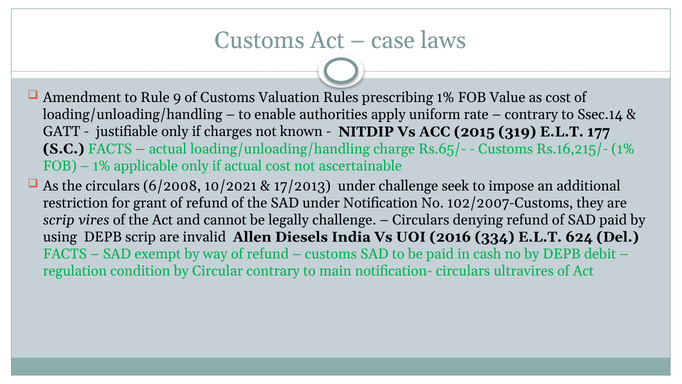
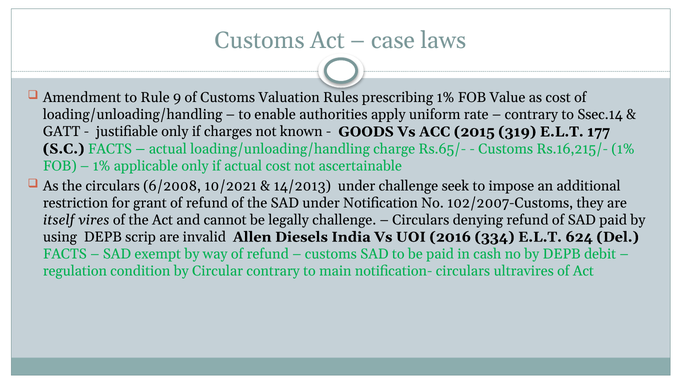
NITDIP: NITDIP -> GOODS (366, 132)
17/2013: 17/2013 -> 14/2013 (302, 186)
scrip: scrip -> itself (59, 220)
